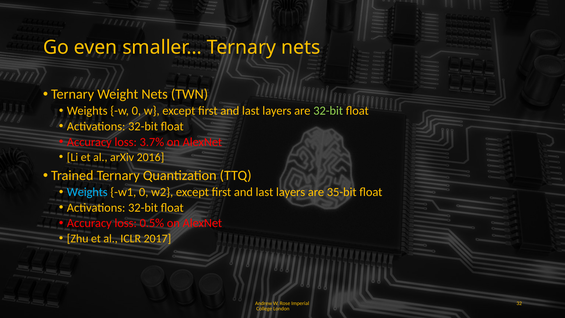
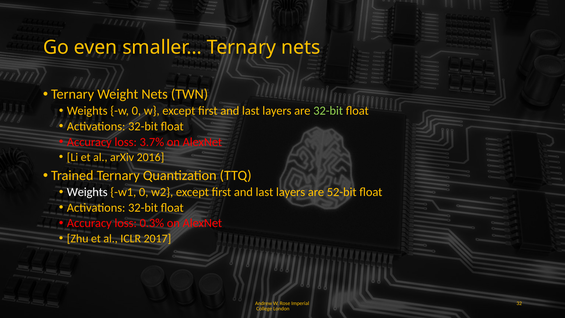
Weights colour: light blue -> white (87, 192)
35-bit: 35-bit -> 52-bit (342, 192)
0.5%: 0.5% -> 0.3% (152, 223)
